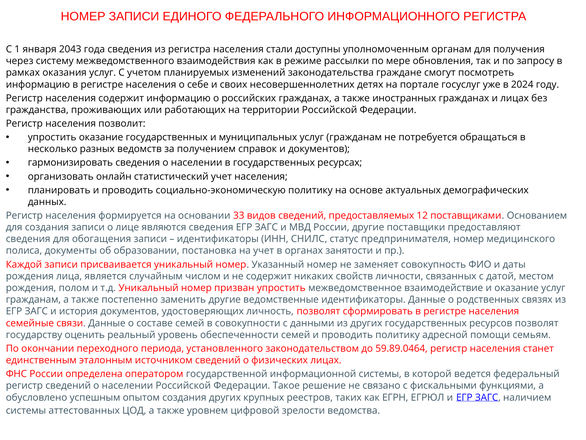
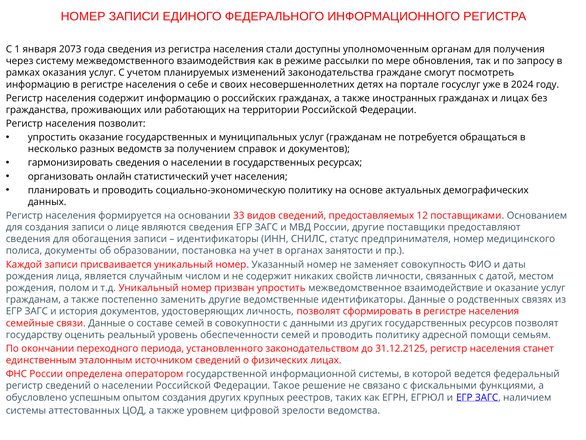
2043: 2043 -> 2073 (70, 49)
59.89.0464: 59.89.0464 -> 31.12.2125 (402, 348)
